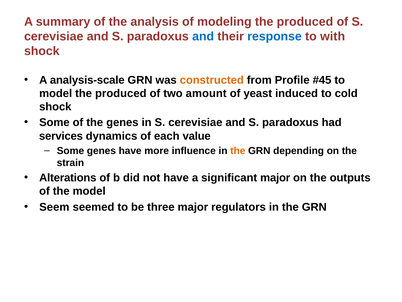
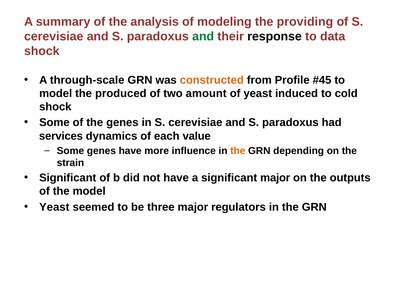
modeling the produced: produced -> providing (305, 22)
and colour: blue -> green (203, 36)
response colour: blue -> black (275, 36)
with: with -> data (333, 36)
analysis-scale: analysis-scale -> through-scale (87, 80)
Alterations: Alterations -> Significant (68, 178)
Seem: Seem -> Yeast (54, 207)
